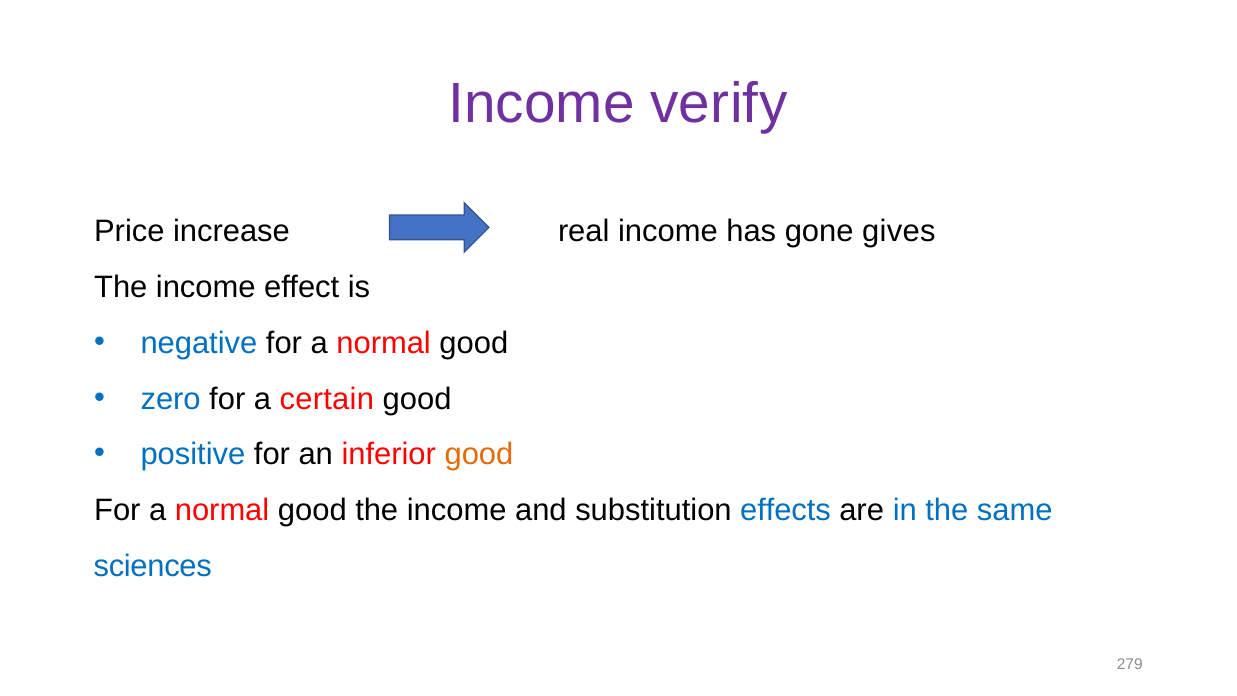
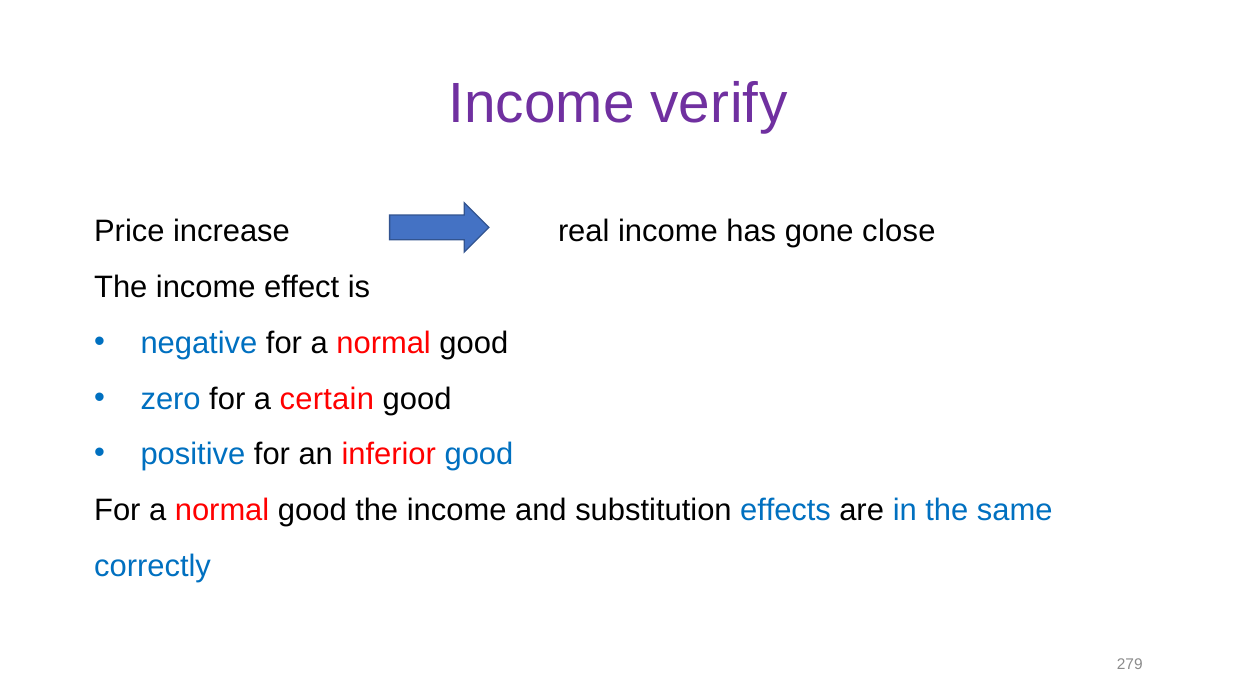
gives: gives -> close (899, 232)
good colour: orange -> blue (479, 454)
sciences: sciences -> correctly (153, 566)
